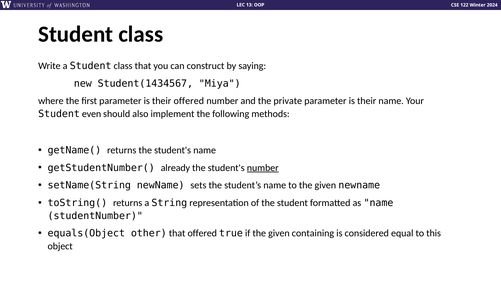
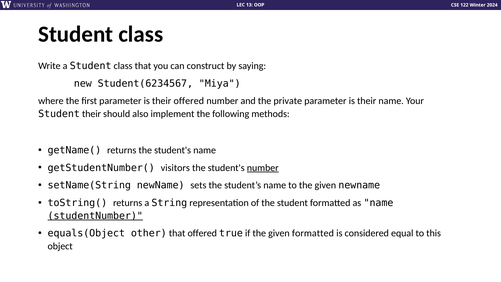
Student(1434567: Student(1434567 -> Student(6234567 (145, 83)
Student even: even -> their (92, 114)
already: already -> visitors (175, 168)
studentNumber underline: none -> present (95, 216)
given containing: containing -> formatted (313, 233)
